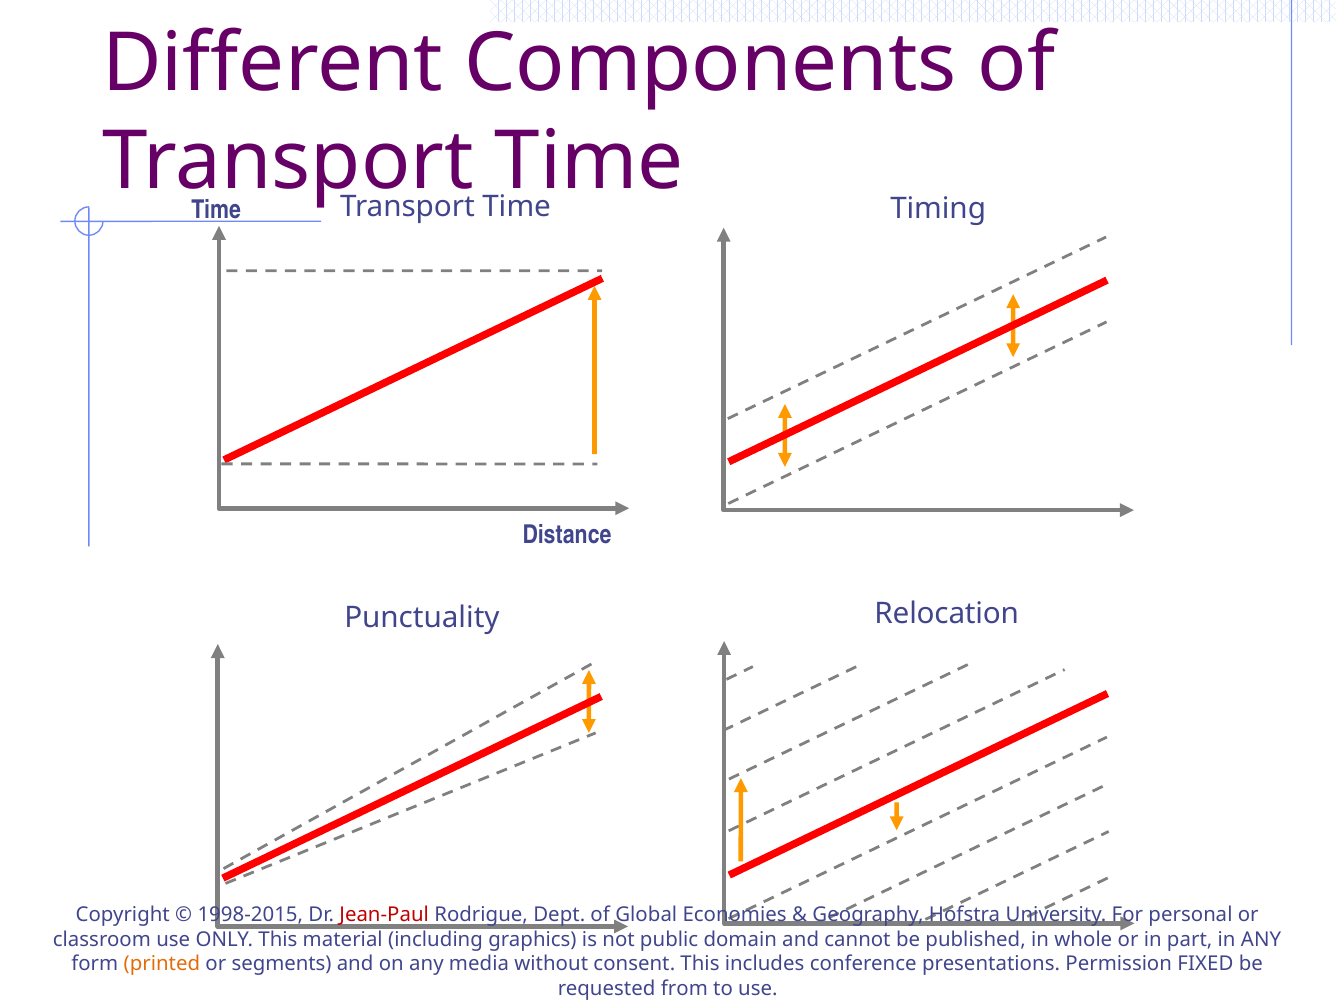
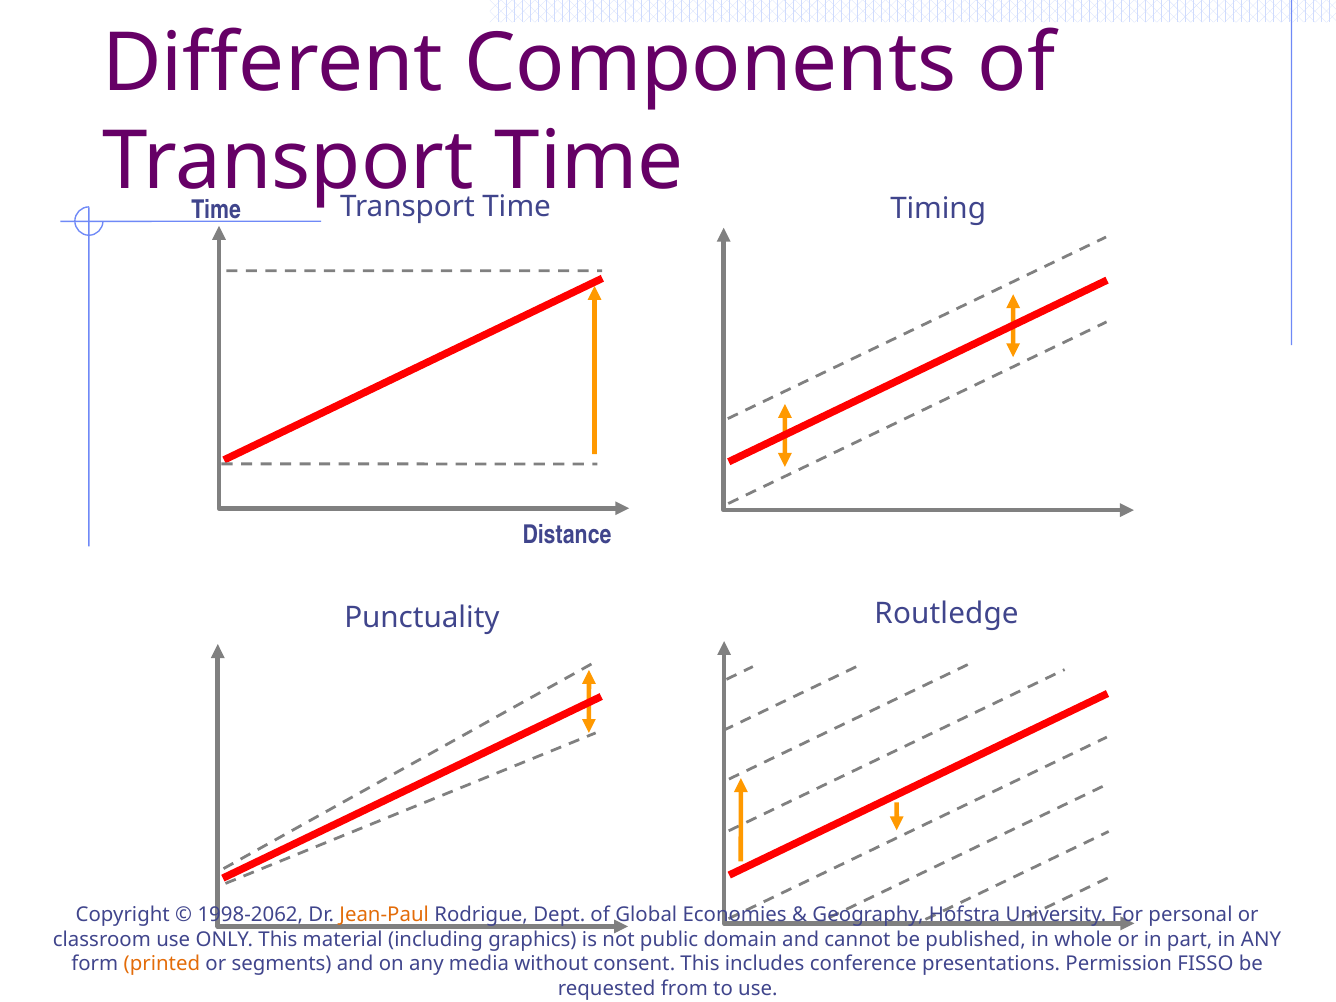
Relocation: Relocation -> Routledge (947, 614)
1998-2015: 1998-2015 -> 1998-2062 (250, 915)
Jean-Paul colour: red -> orange (384, 915)
FIXED: FIXED -> FISSO (1205, 964)
